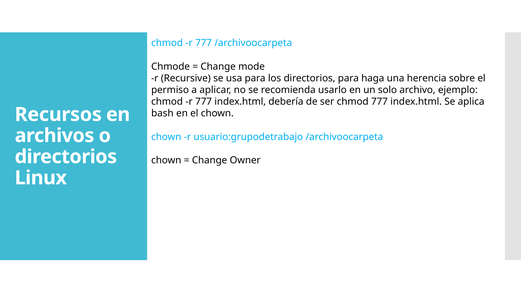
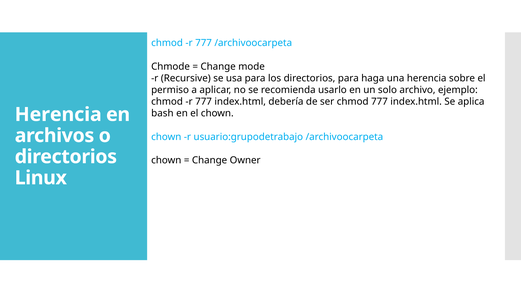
Recursos: Recursos -> Herencia (58, 115)
